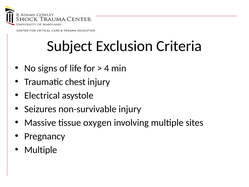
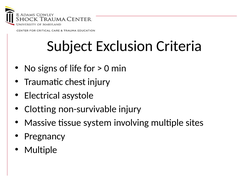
4: 4 -> 0 (107, 68)
Seizures: Seizures -> Clotting (40, 109)
oxygen: oxygen -> system (97, 122)
